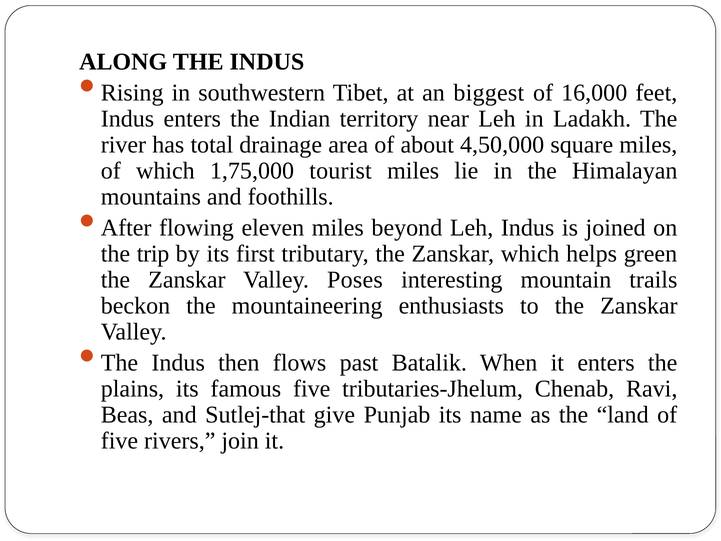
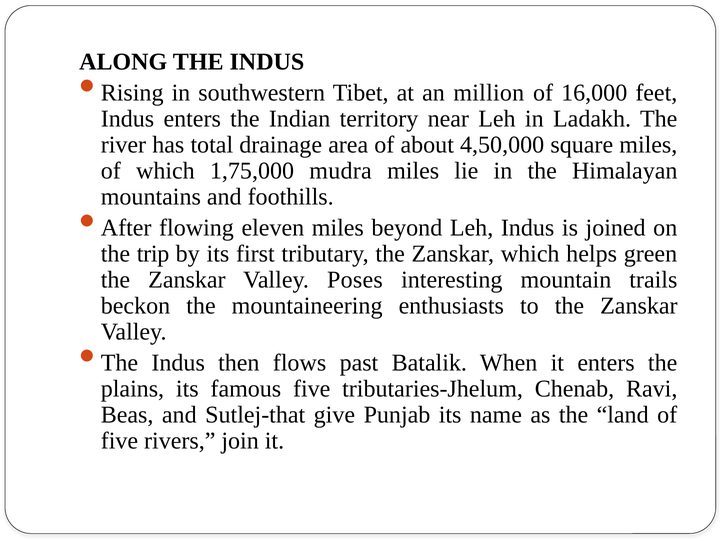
biggest: biggest -> million (489, 93)
tourist: tourist -> mudra (341, 171)
